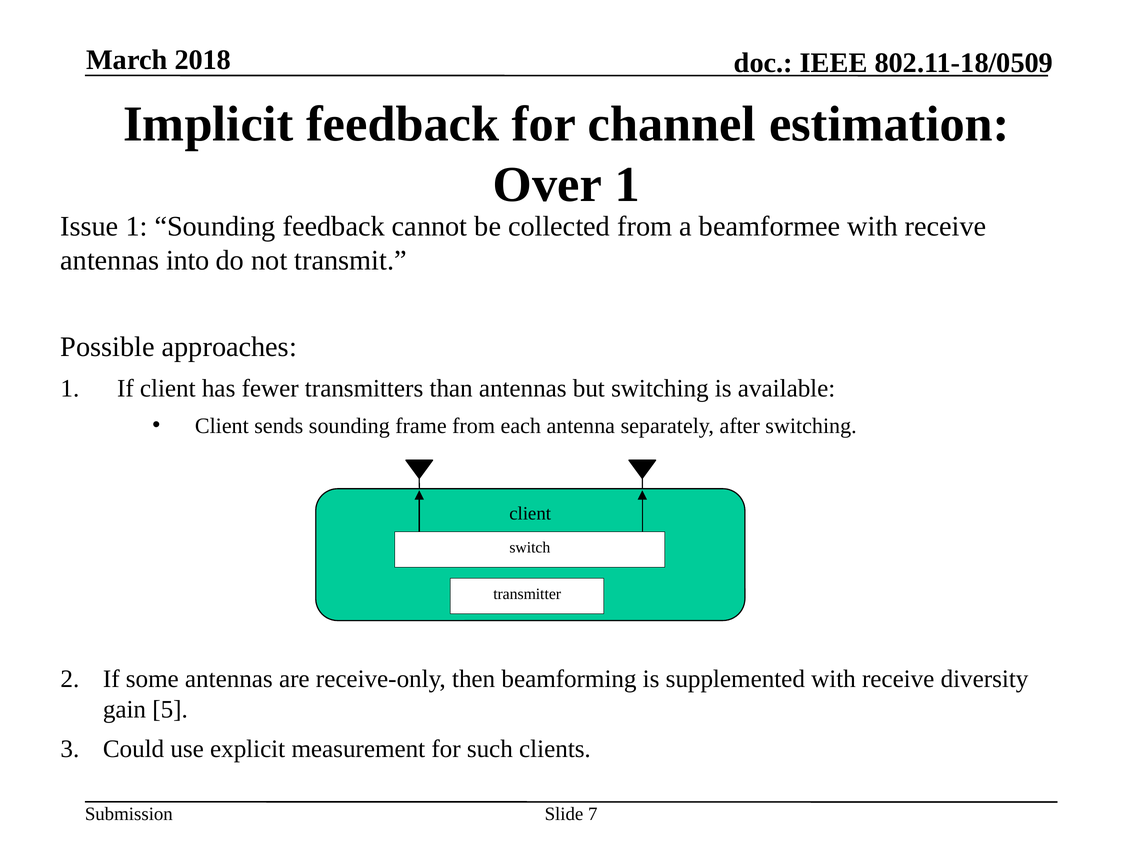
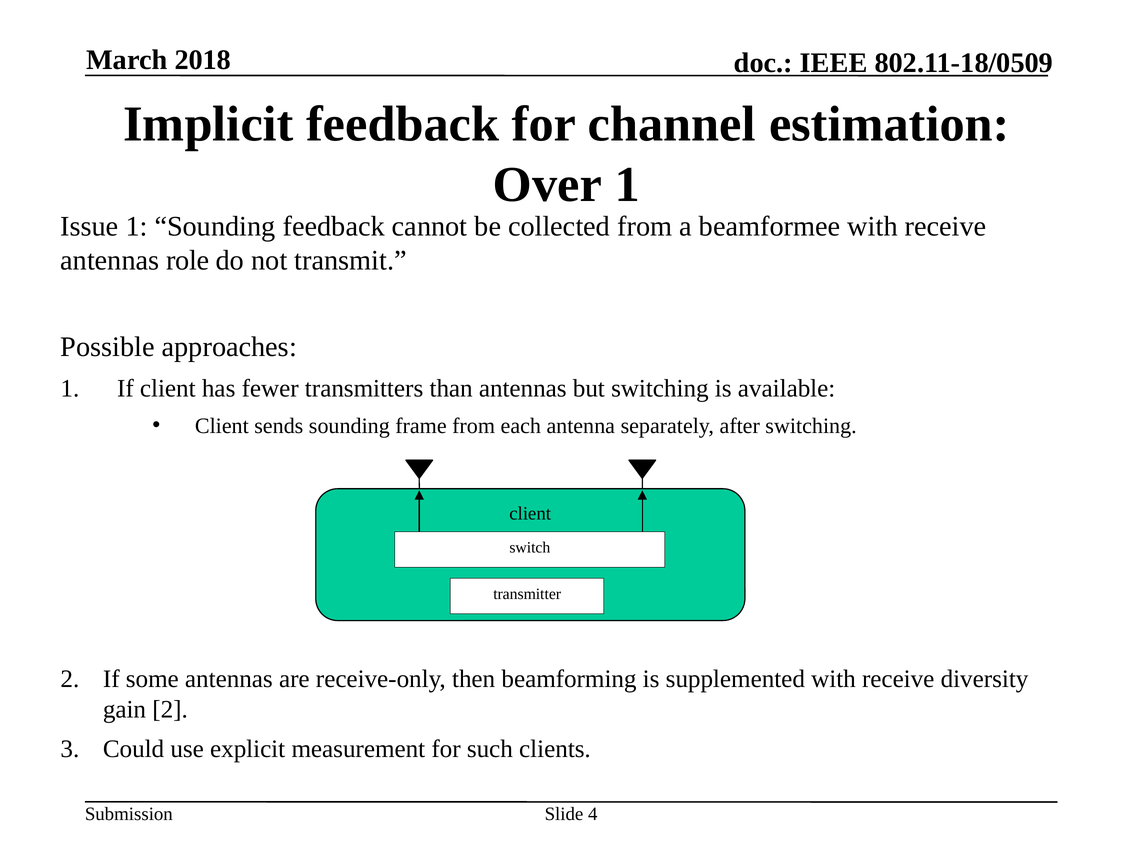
into: into -> role (188, 260)
gain 5: 5 -> 2 (170, 710)
7: 7 -> 4 (593, 815)
